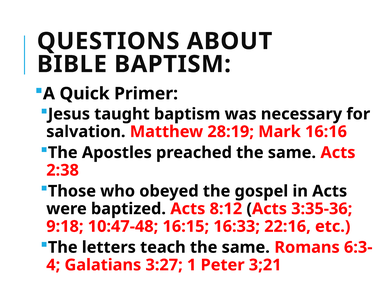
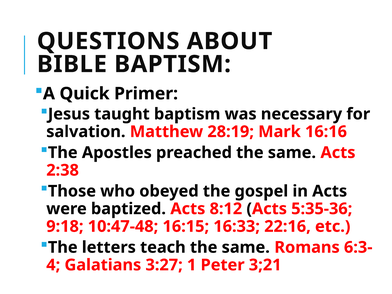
3:35-36: 3:35-36 -> 5:35-36 (322, 209)
